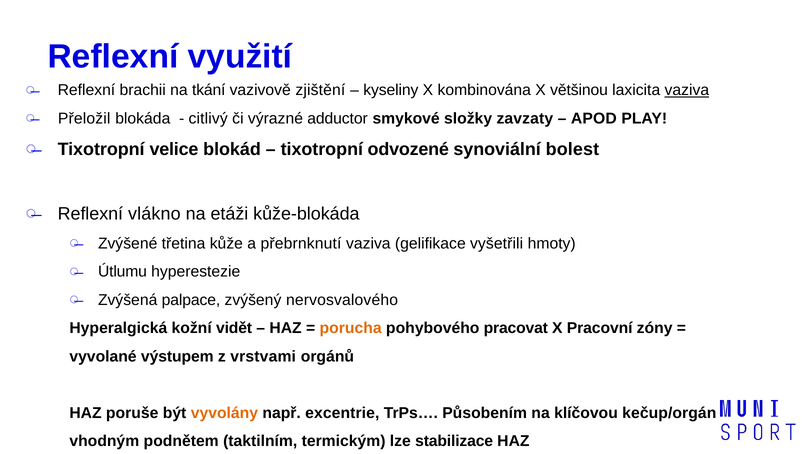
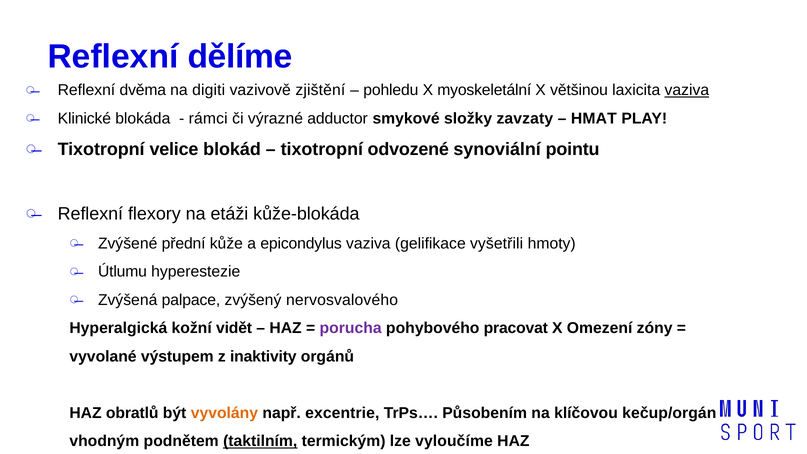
využití: využití -> dělíme (240, 57)
brachii: brachii -> dvěma (143, 90)
tkání: tkání -> digiti (209, 90)
kyseliny: kyseliny -> pohledu (391, 90)
kombinována: kombinována -> myoskeletální (484, 90)
Přeložil: Přeložil -> Klinické (84, 118)
citlivý: citlivý -> rámci (208, 118)
APOD: APOD -> HMAT (594, 118)
bolest: bolest -> pointu (573, 150)
vlákno: vlákno -> flexory (154, 214)
třetina: třetina -> přední (184, 243)
přebrnknutí: přebrnknutí -> epicondylus (301, 243)
porucha colour: orange -> purple (351, 328)
Pracovní: Pracovní -> Omezení (600, 328)
vrstvami: vrstvami -> inaktivity (263, 356)
poruše: poruše -> obratlů (132, 413)
taktilním underline: none -> present (260, 441)
stabilizace: stabilizace -> vyloučíme (454, 441)
